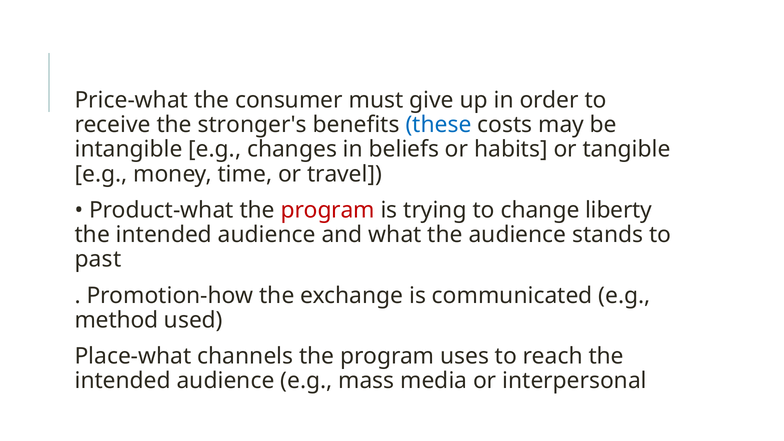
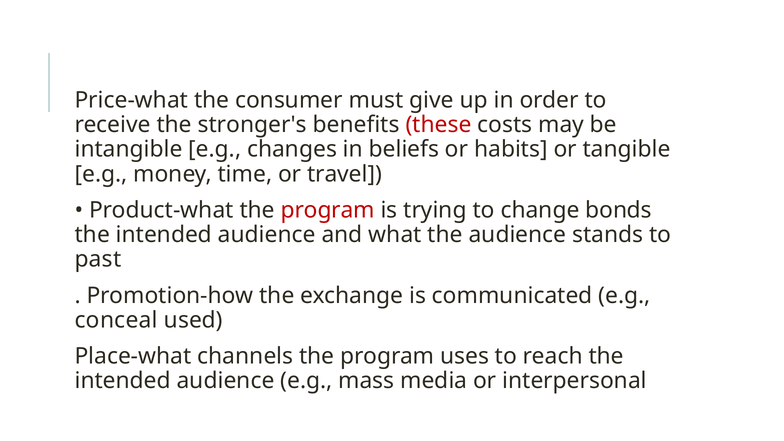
these colour: blue -> red (438, 125)
liberty: liberty -> bonds (619, 210)
method: method -> conceal (116, 320)
